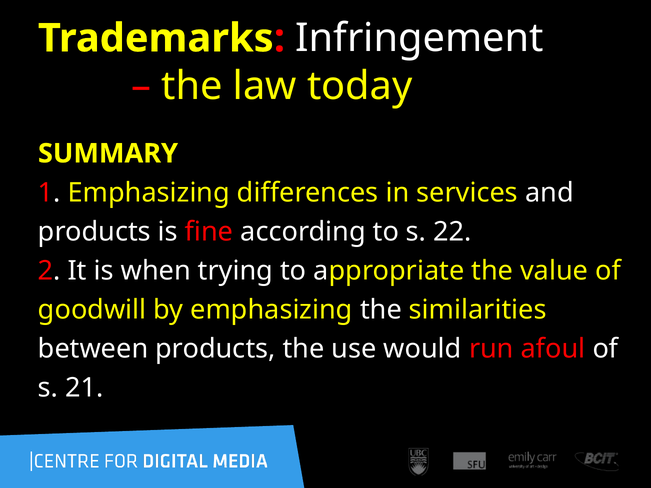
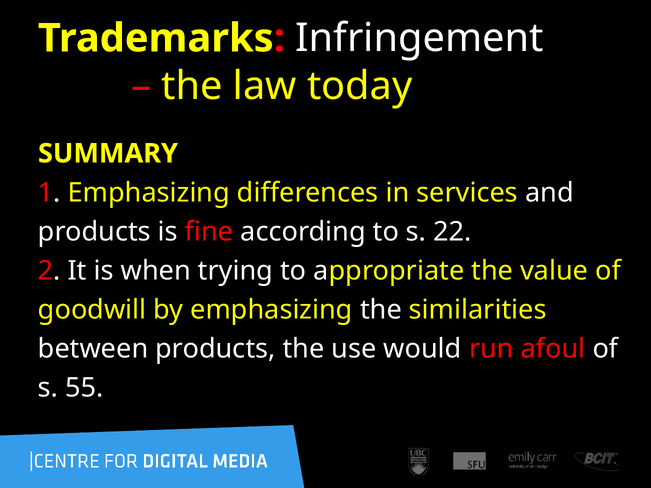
21: 21 -> 55 (84, 388)
